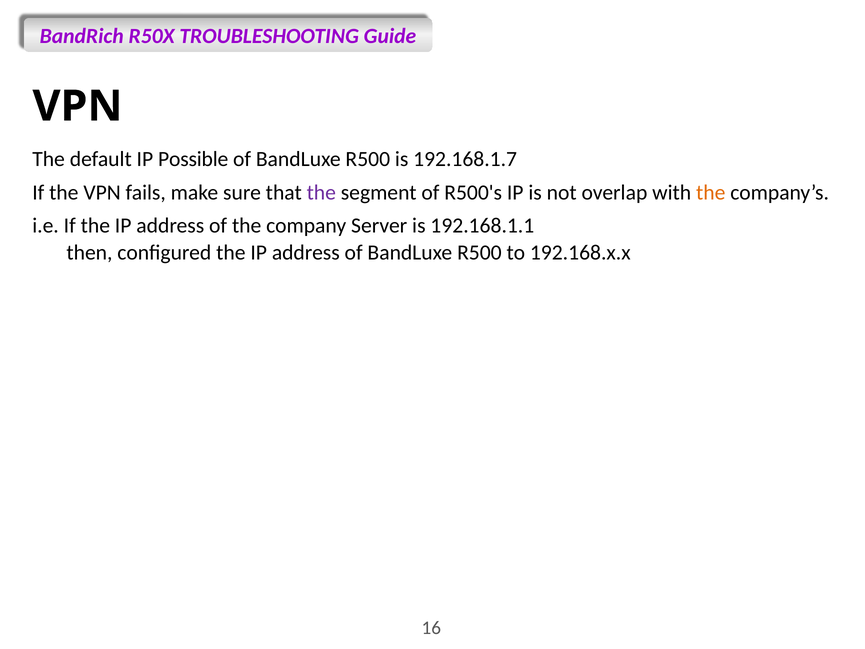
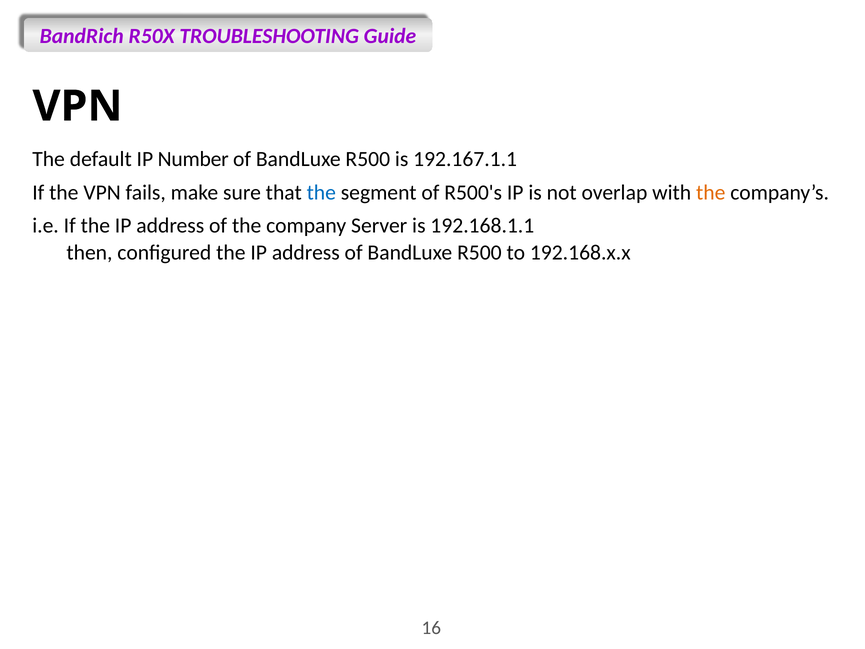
Possible: Possible -> Number (193, 159)
192.168.1.7: 192.168.1.7 -> 192.167.1.1 (465, 159)
the colour: purple -> blue (321, 192)
